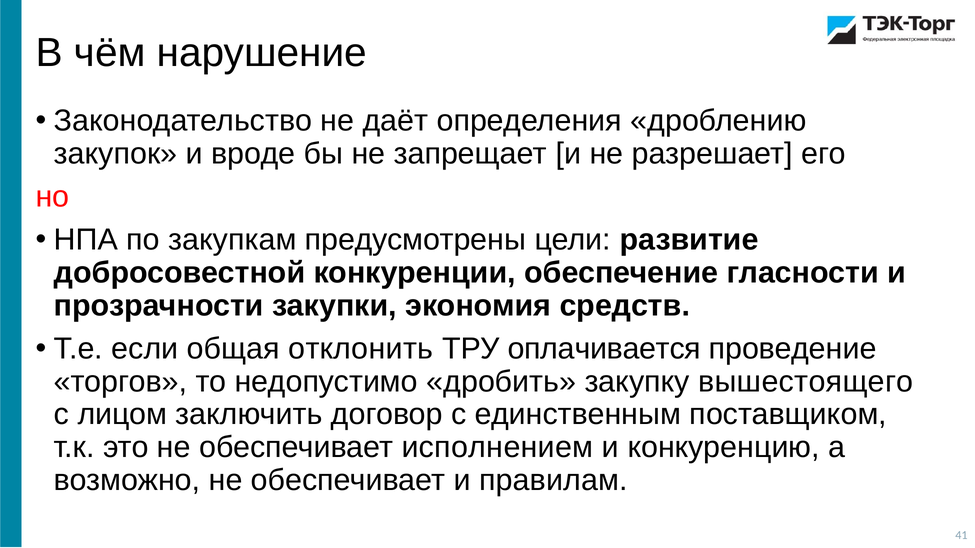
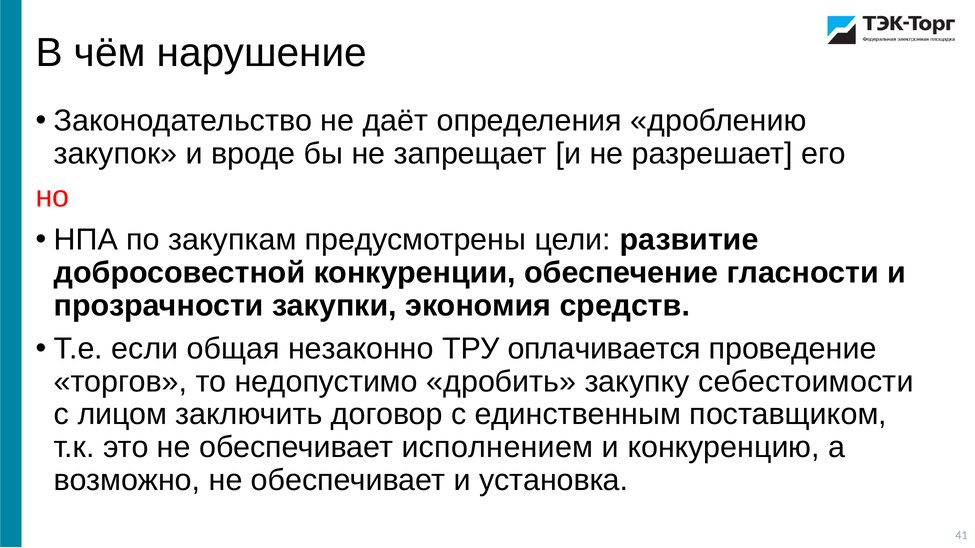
отклонить: отклонить -> незаконно (361, 349)
вышестоящего: вышестоящего -> себестоимости (806, 382)
правилам: правилам -> установка (554, 481)
